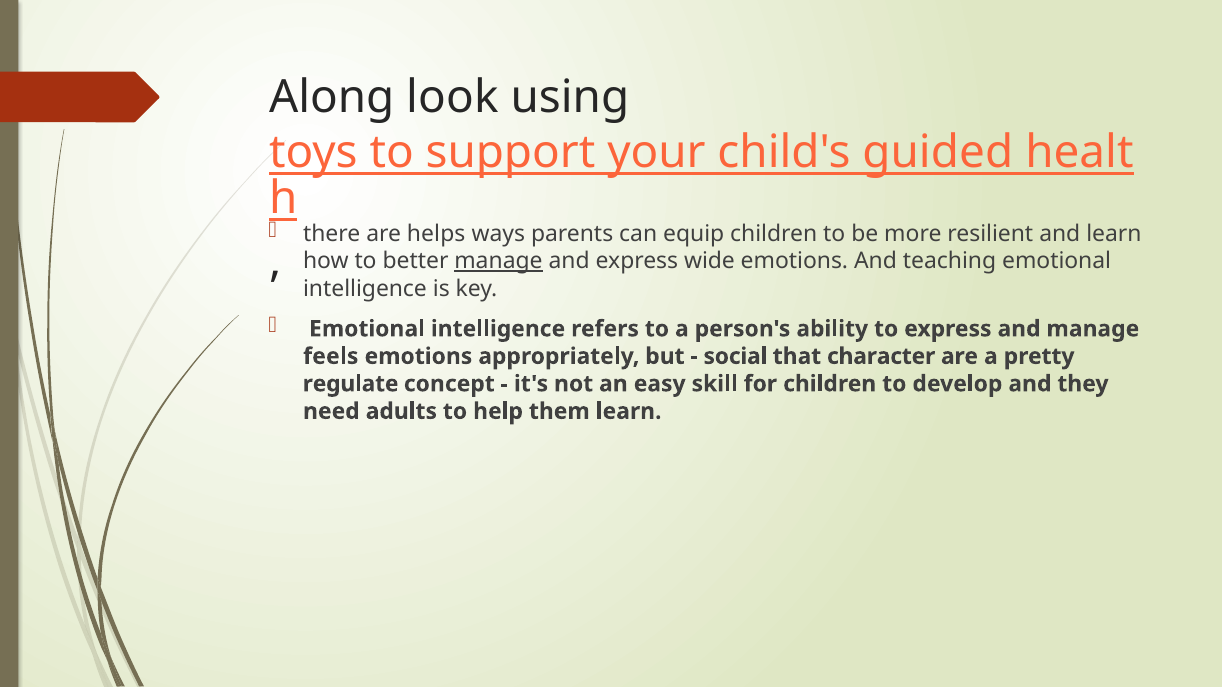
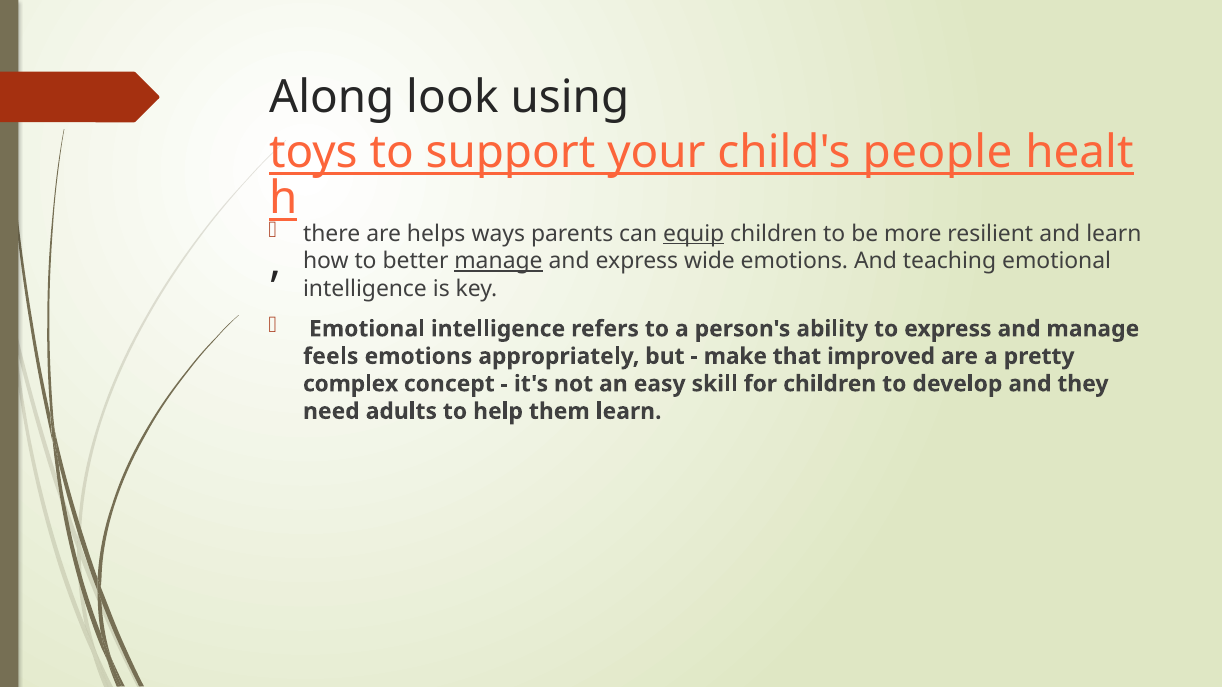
guided: guided -> people (938, 153)
equip underline: none -> present (694, 234)
social: social -> make (735, 357)
character: character -> improved (881, 357)
regulate: regulate -> complex (351, 384)
